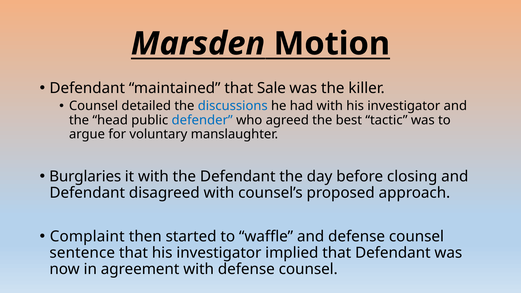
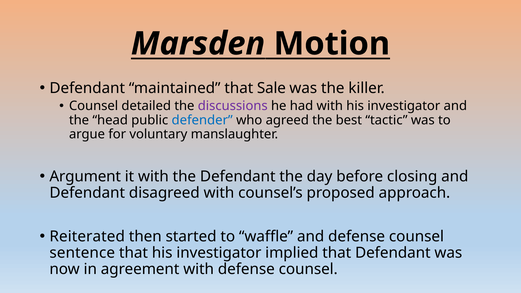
discussions colour: blue -> purple (233, 106)
Burglaries: Burglaries -> Argument (85, 177)
Complaint: Complaint -> Reiterated (87, 237)
